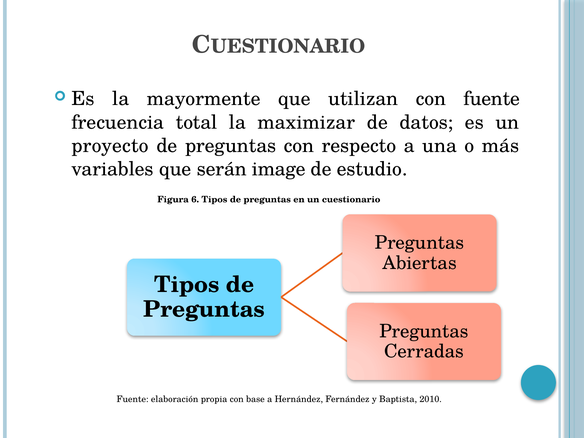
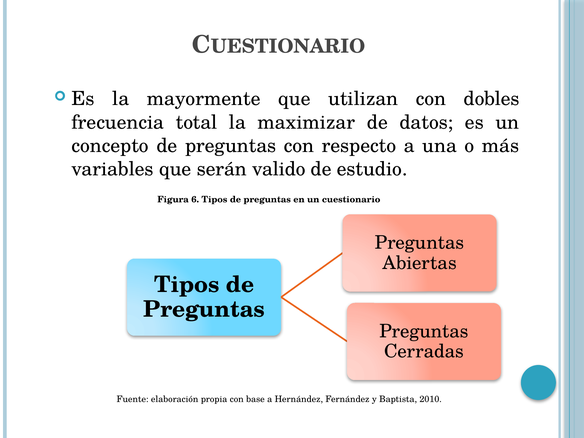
con fuente: fuente -> dobles (492, 99)
proyecto: proyecto -> concepto (110, 146)
image: image -> valido (279, 169)
